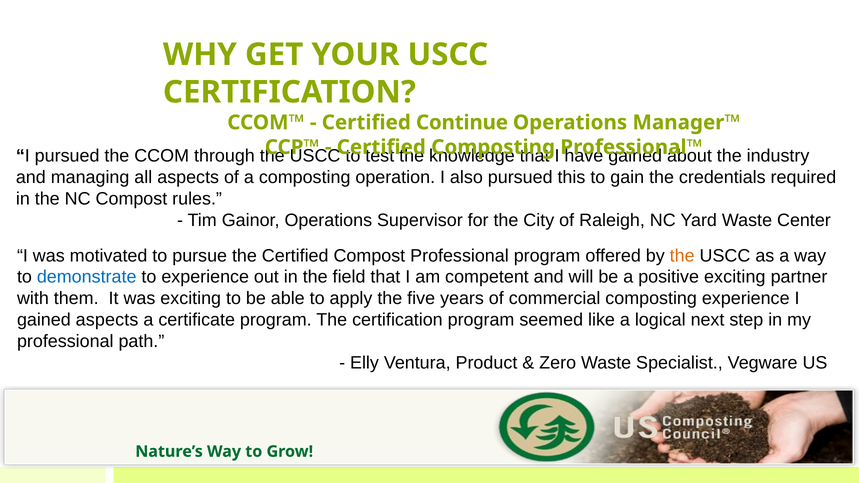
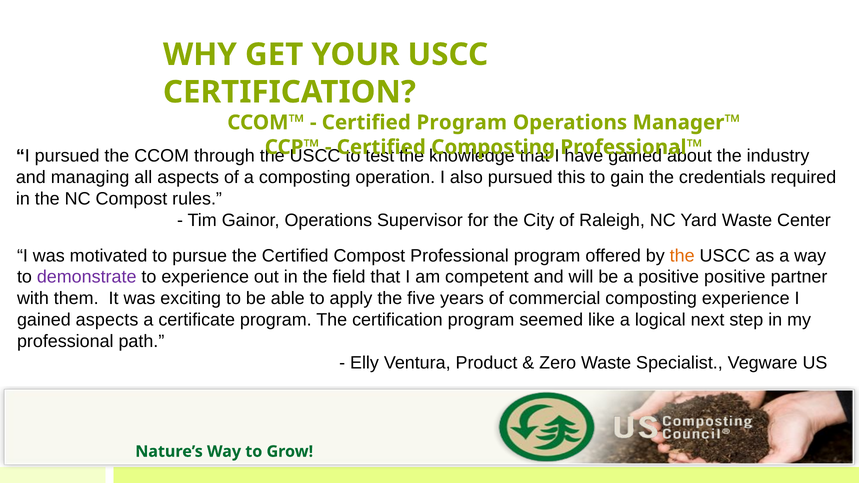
Certified Continue: Continue -> Program (462, 123)
demonstrate colour: blue -> purple (87, 277)
positive exciting: exciting -> positive (735, 277)
